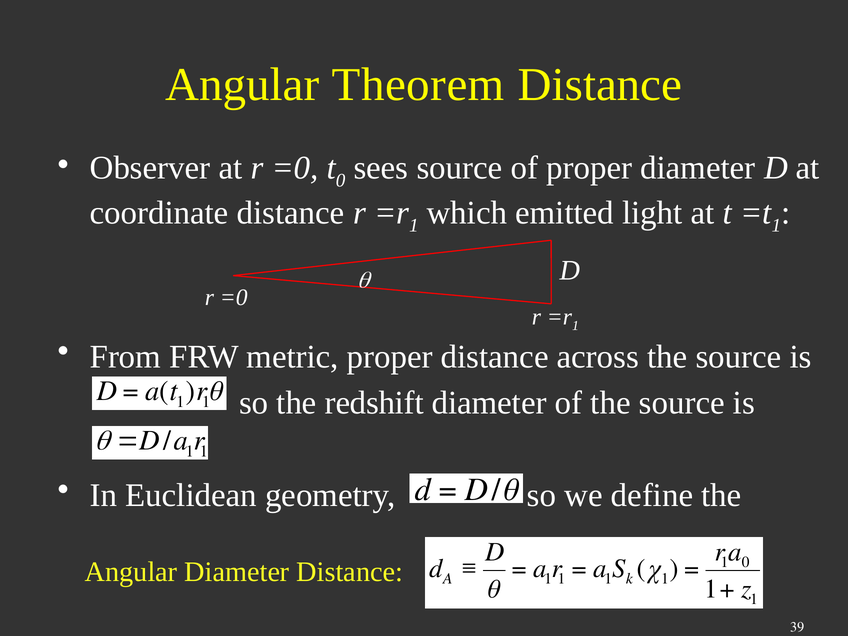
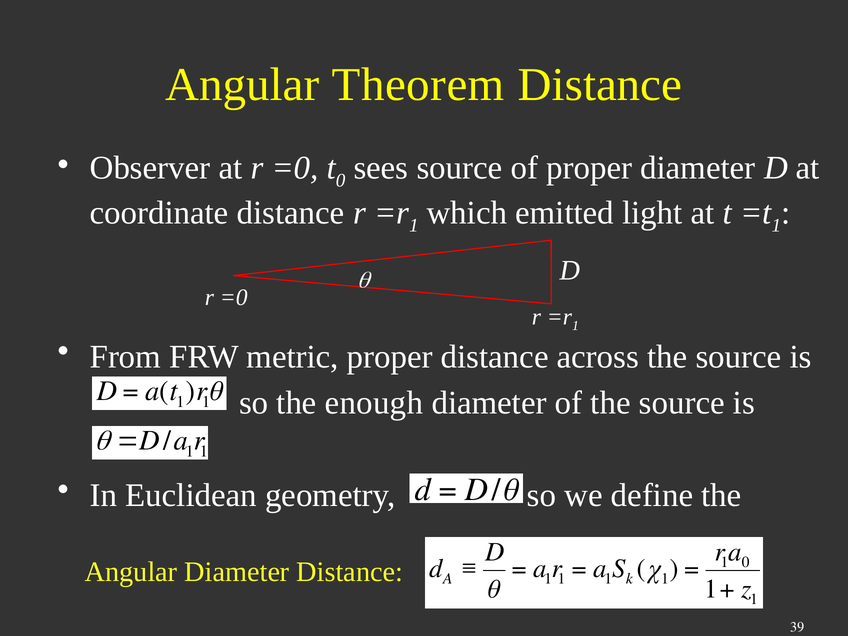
redshift: redshift -> enough (374, 403)
